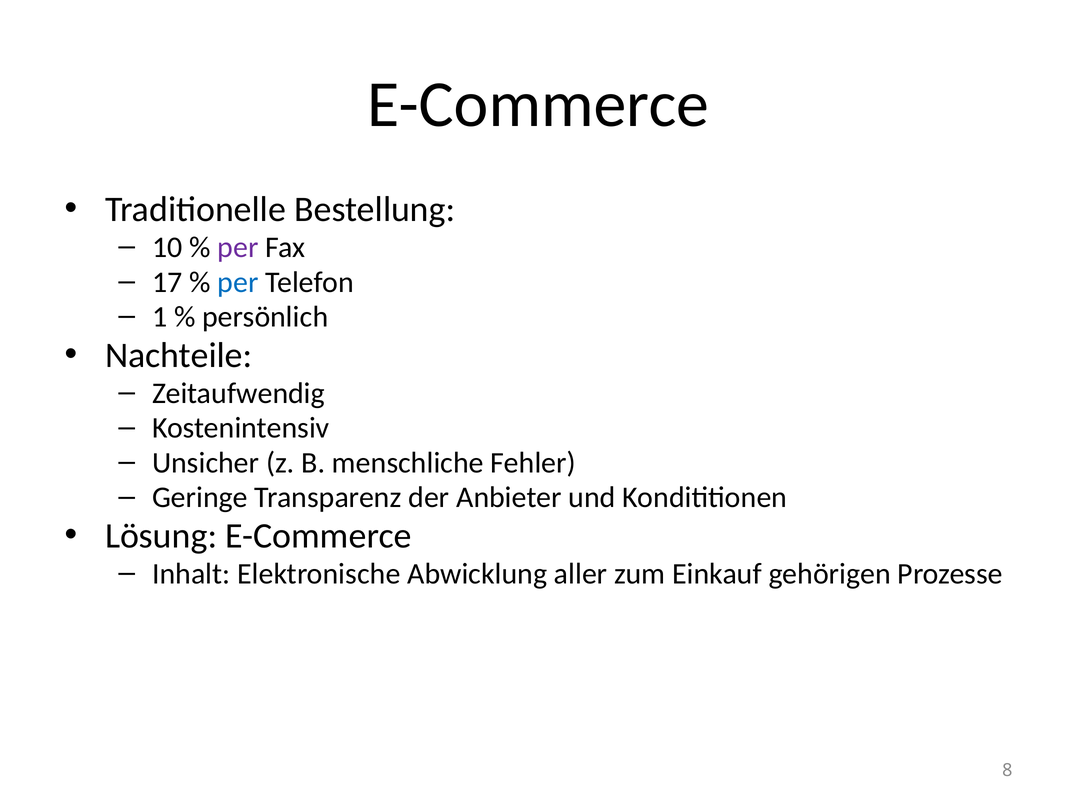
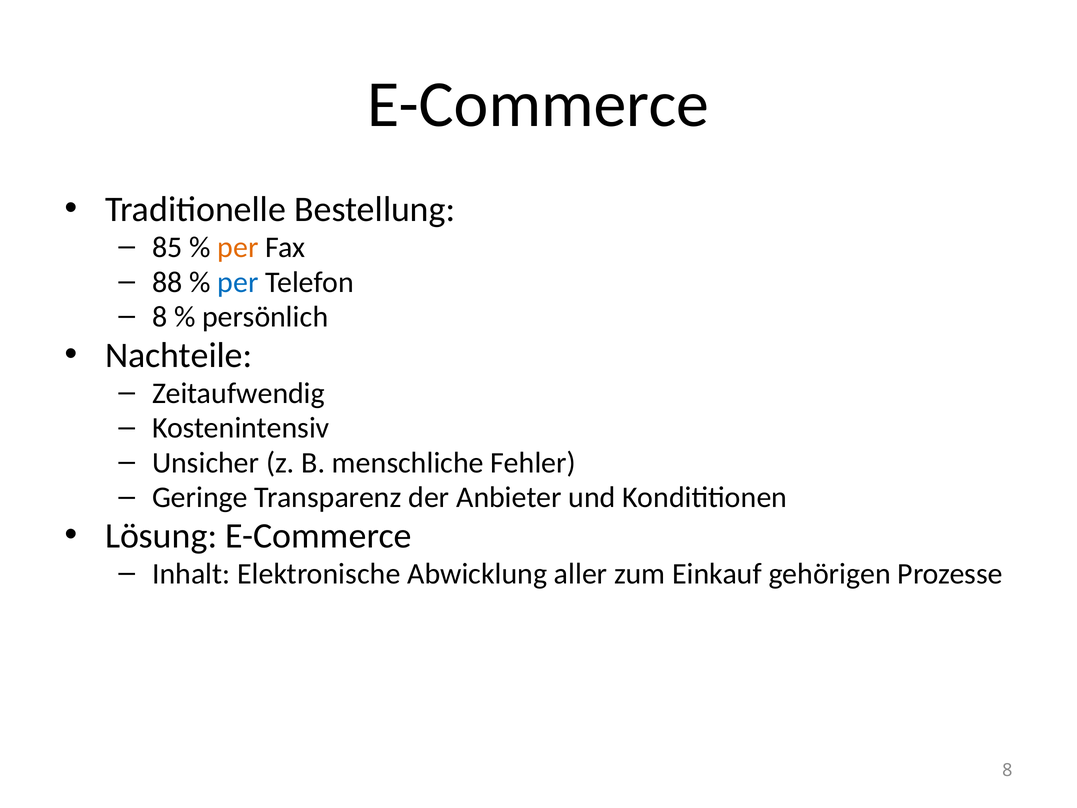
10: 10 -> 85 (167, 247)
per colour: purple -> orange (238, 247)
17: 17 -> 88 (167, 282)
1: 1 -> 8 (160, 317)
